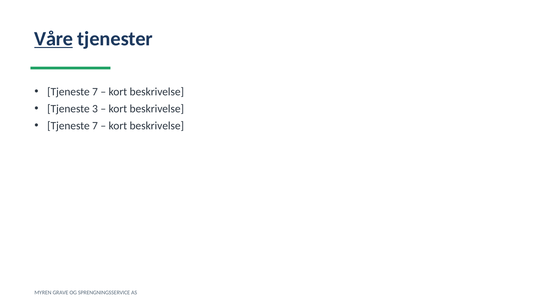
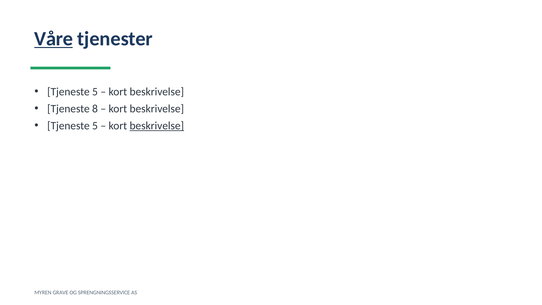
7: 7 -> 5 (95, 92)
3: 3 -> 8 (95, 109)
7: 7 -> 5 (95, 126)
beskrivelse underline: none -> present (157, 126)
